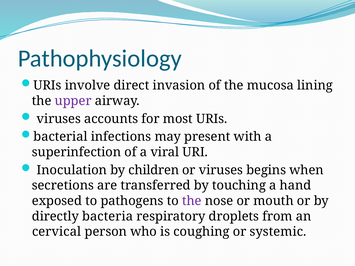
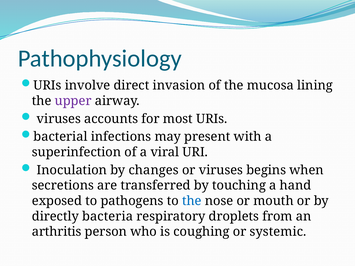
children: children -> changes (154, 170)
the colour: purple -> blue (192, 201)
cervical: cervical -> arthritis (57, 232)
